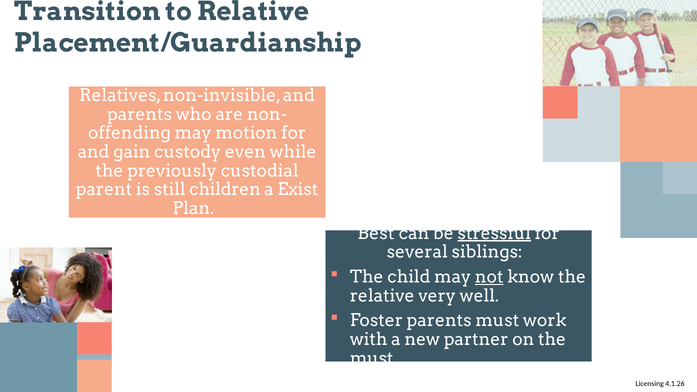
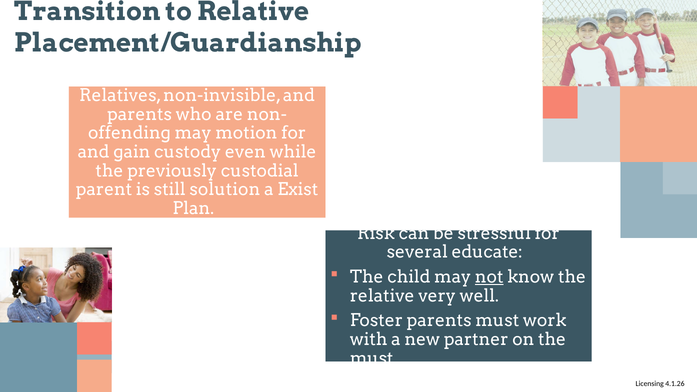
children: children -> solution (225, 190)
Best: Best -> Risk (376, 233)
stressful underline: present -> none (494, 233)
siblings: siblings -> educate (487, 252)
